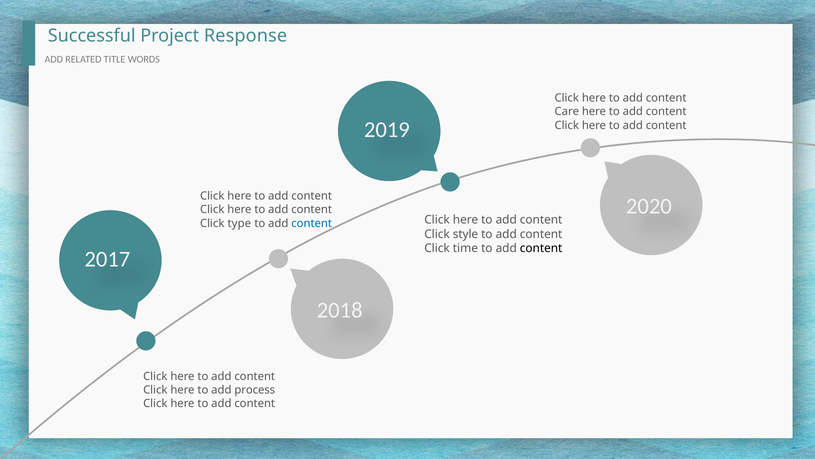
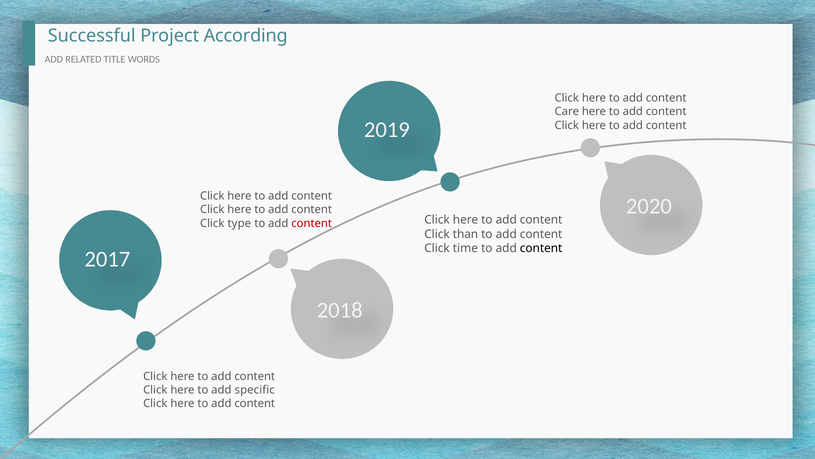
Response: Response -> According (246, 36)
content colour: blue -> red (312, 223)
style: style -> than (465, 234)
process: process -> specific (255, 390)
